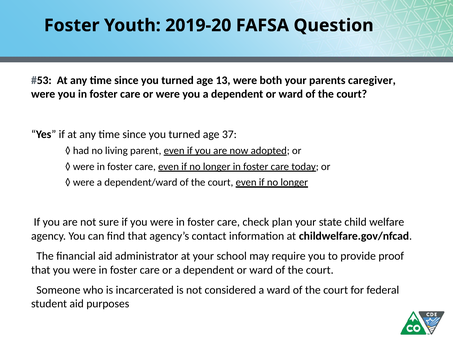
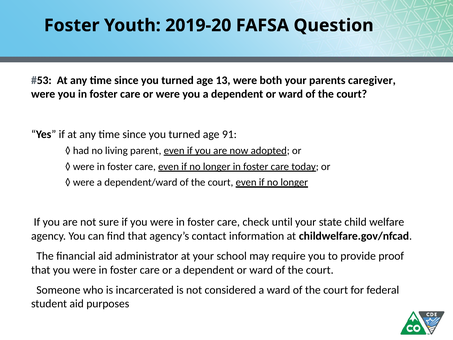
37: 37 -> 91 (229, 134)
plan: plan -> until (282, 222)
